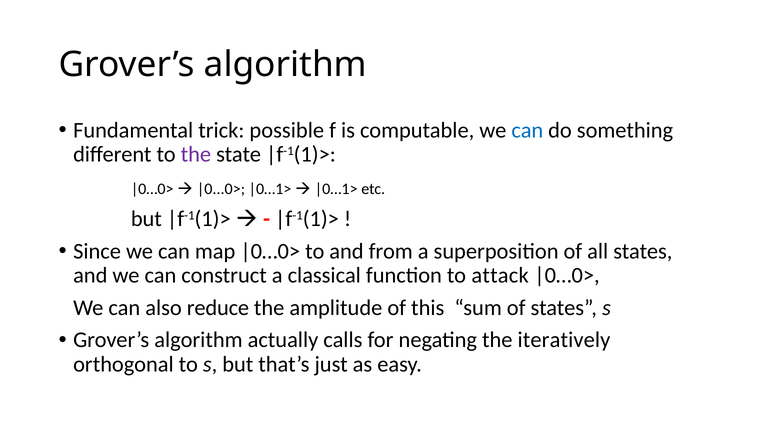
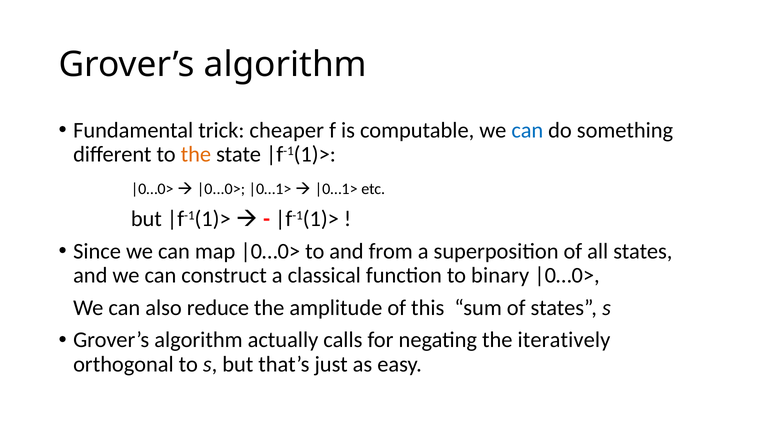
possible: possible -> cheaper (287, 130)
the colour: purple -> orange (196, 154)
attack: attack -> binary (500, 276)
